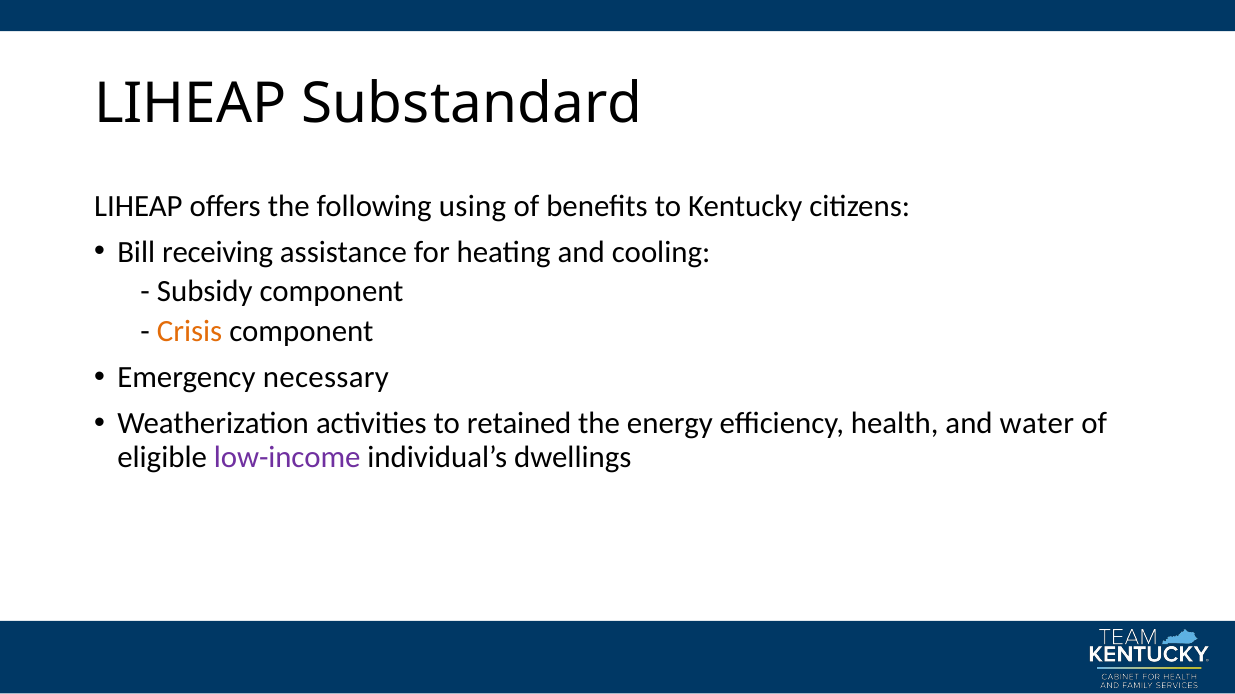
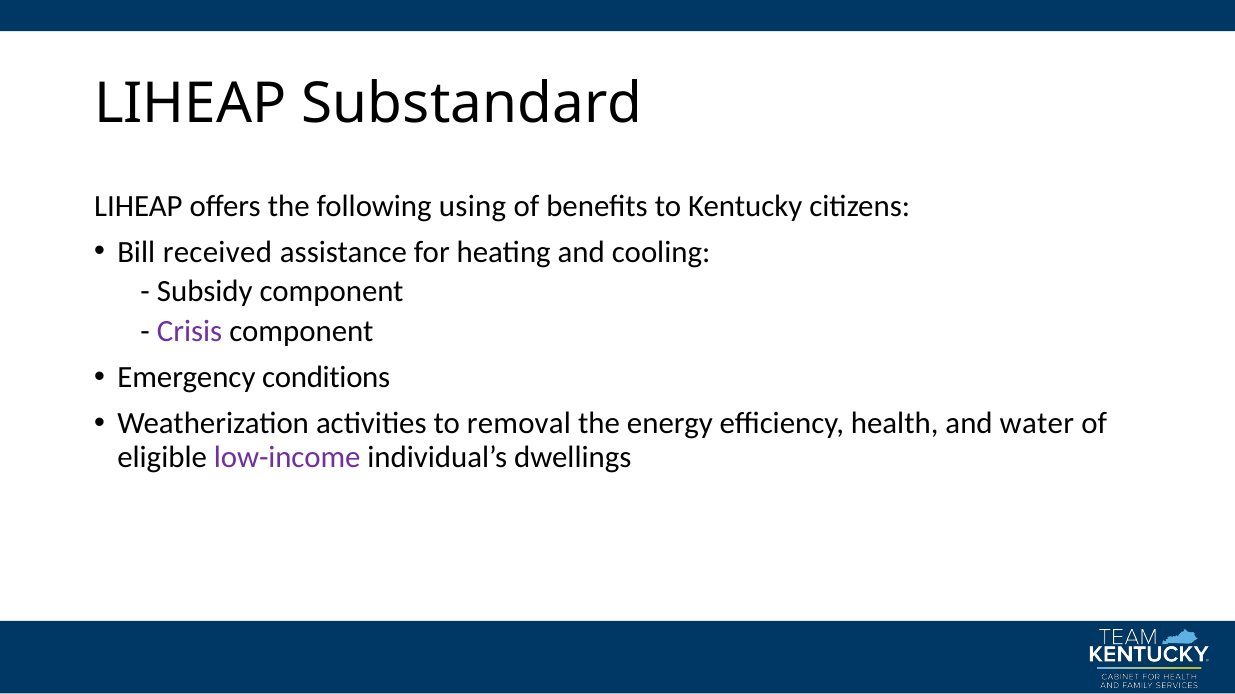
receiving: receiving -> received (217, 252)
Crisis colour: orange -> purple (190, 332)
necessary: necessary -> conditions (326, 378)
retained: retained -> removal (519, 424)
